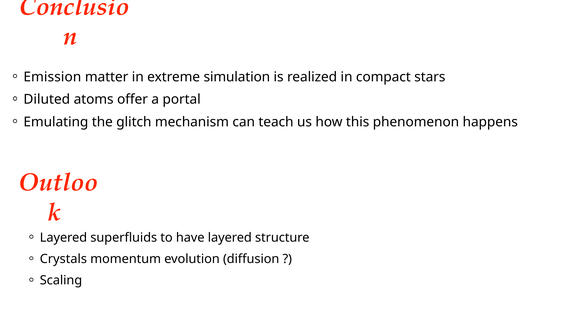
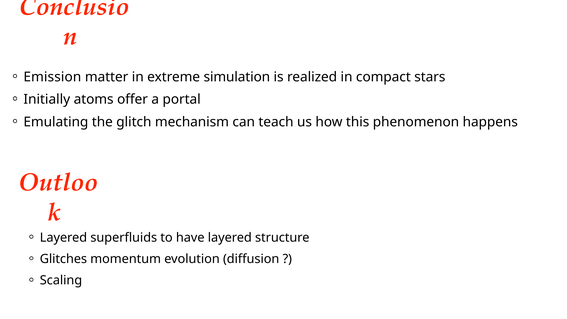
Diluted: Diluted -> Initially (47, 99)
Crystals: Crystals -> Glitches (63, 259)
